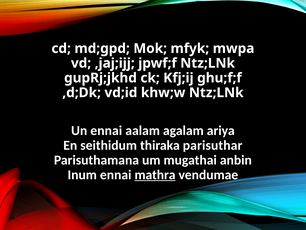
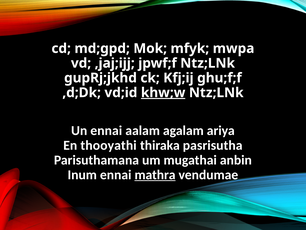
khw;w underline: none -> present (163, 92)
seithidum: seithidum -> thooyathi (109, 145)
parisuthar: parisuthar -> pasrisutha (213, 145)
